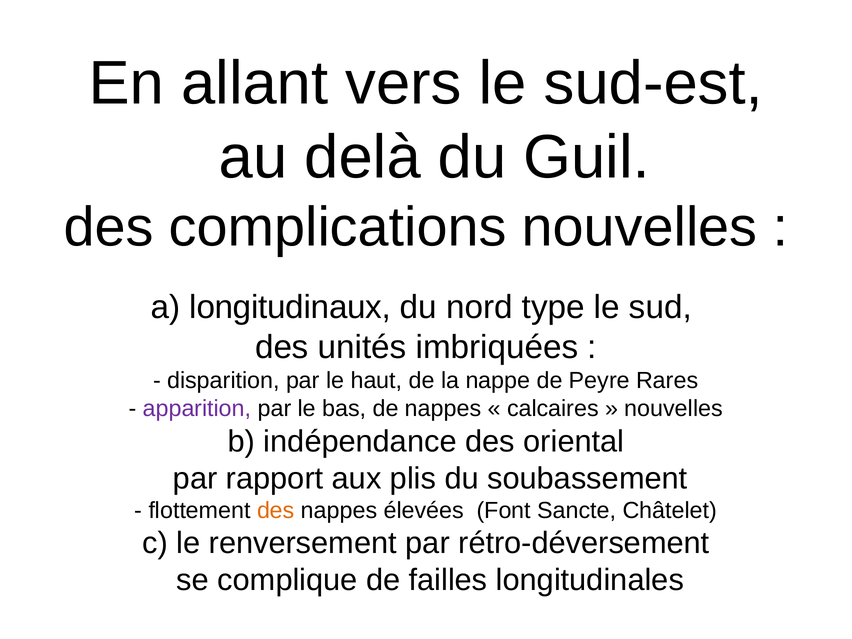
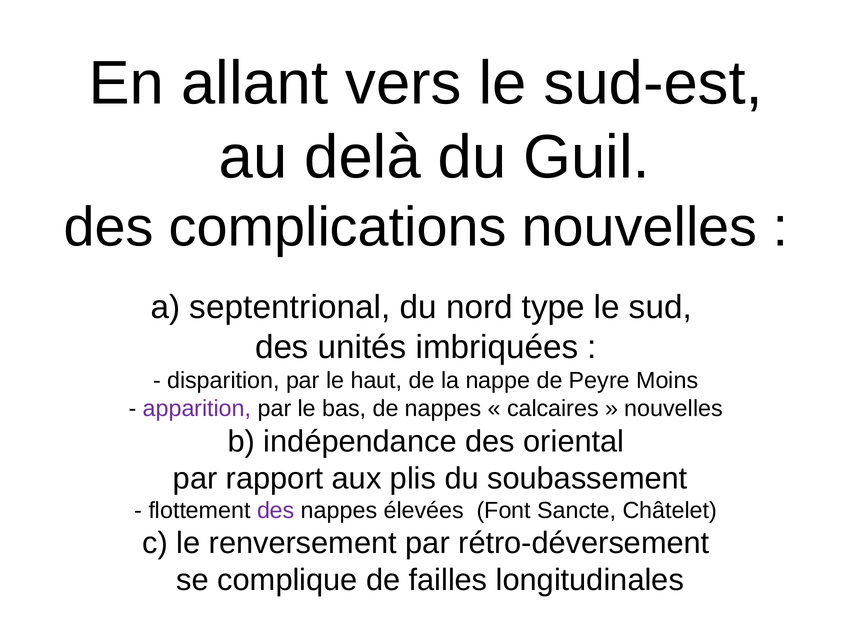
longitudinaux: longitudinaux -> septentrional (290, 307)
Rares: Rares -> Moins (667, 381)
des colour: orange -> purple (276, 510)
